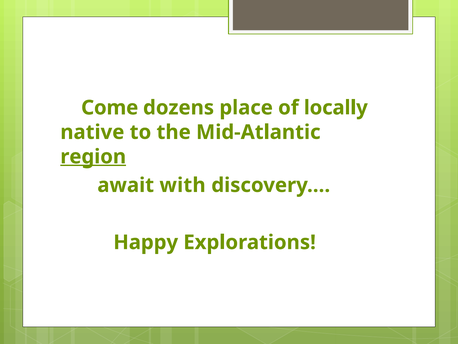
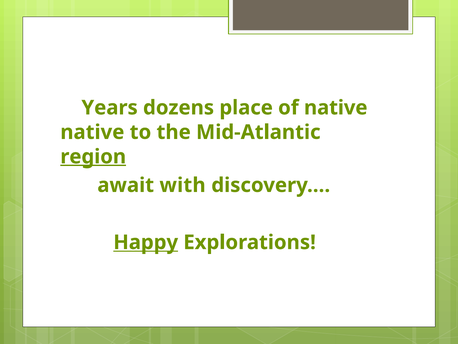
Come: Come -> Years (110, 108)
of locally: locally -> native (336, 108)
Happy underline: none -> present (146, 242)
